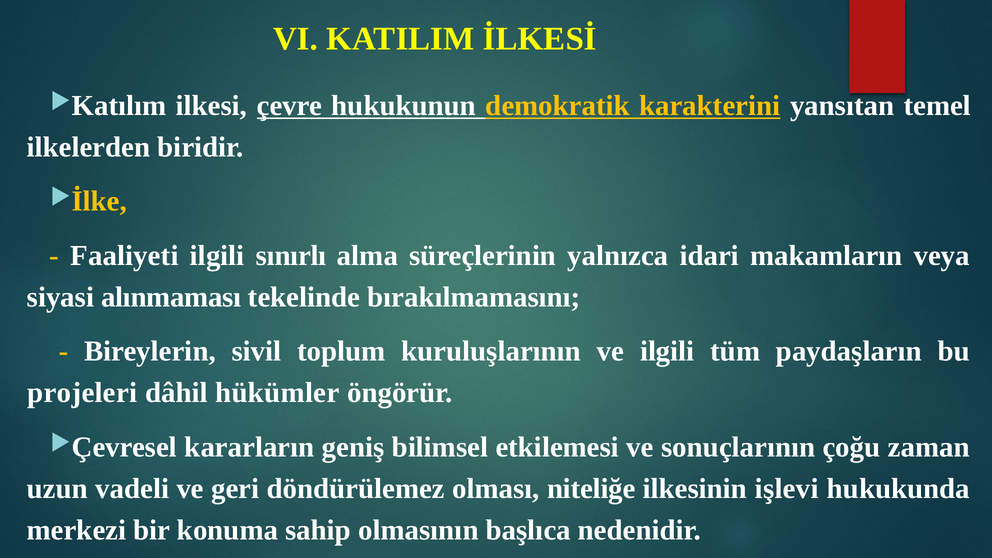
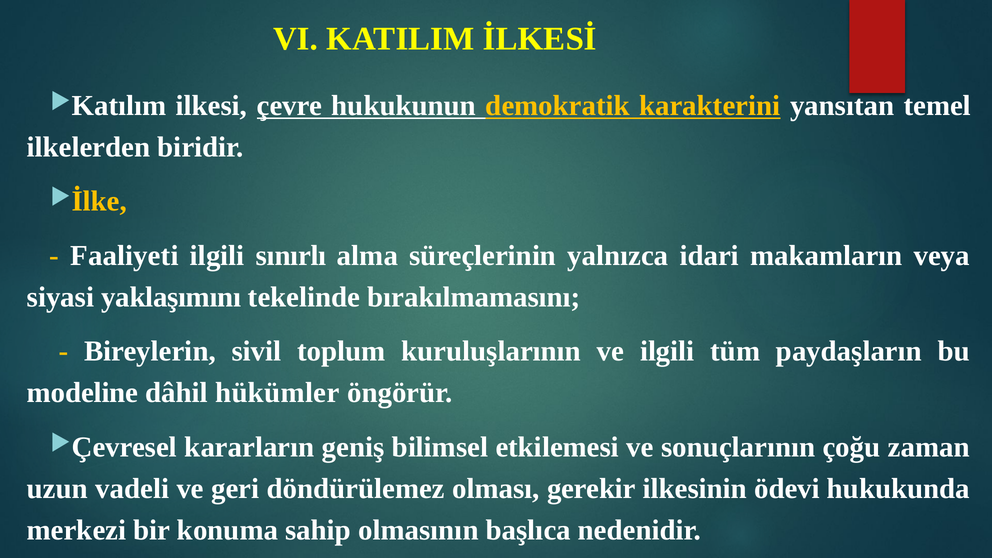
alınmaması: alınmaması -> yaklaşımını (171, 297)
projeleri: projeleri -> modeline (82, 393)
niteliğe: niteliğe -> gerekir (591, 489)
işlevi: işlevi -> ödevi (787, 489)
